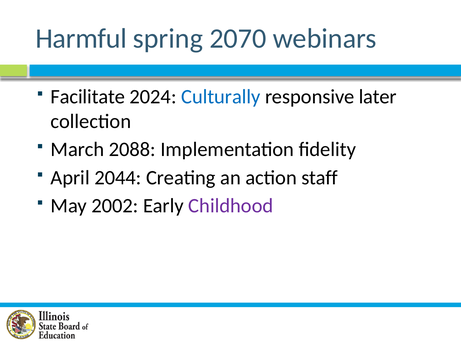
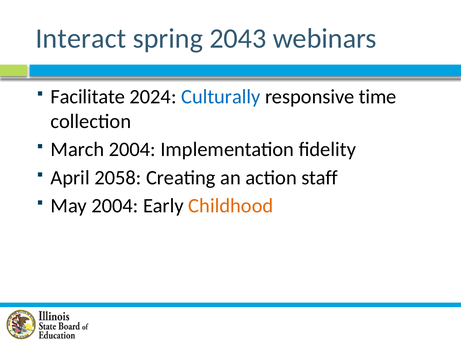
Harmful: Harmful -> Interact (81, 38)
2070: 2070 -> 2043 (238, 38)
later: later -> time (378, 97)
March 2088: 2088 -> 2004 (132, 149)
2044: 2044 -> 2058 (118, 178)
May 2002: 2002 -> 2004 (115, 206)
Childhood colour: purple -> orange (231, 206)
